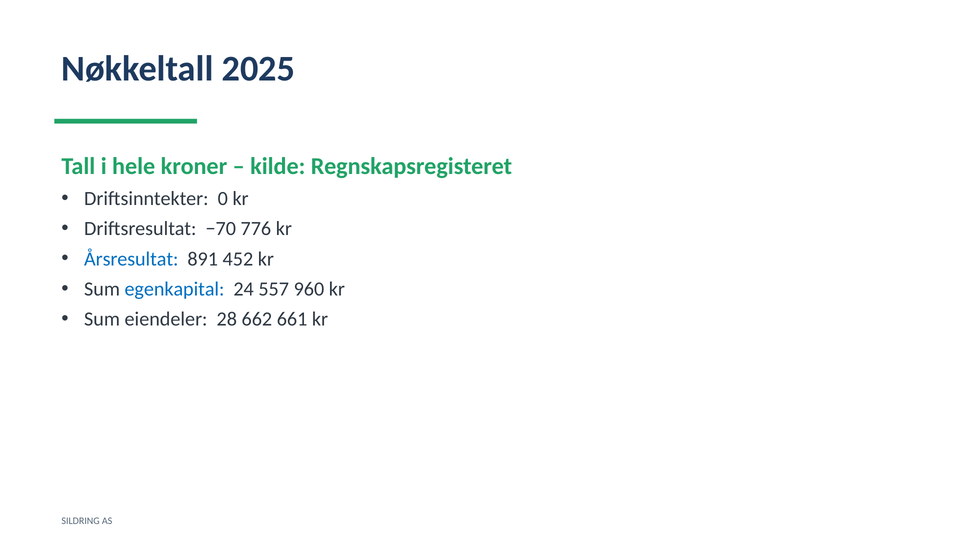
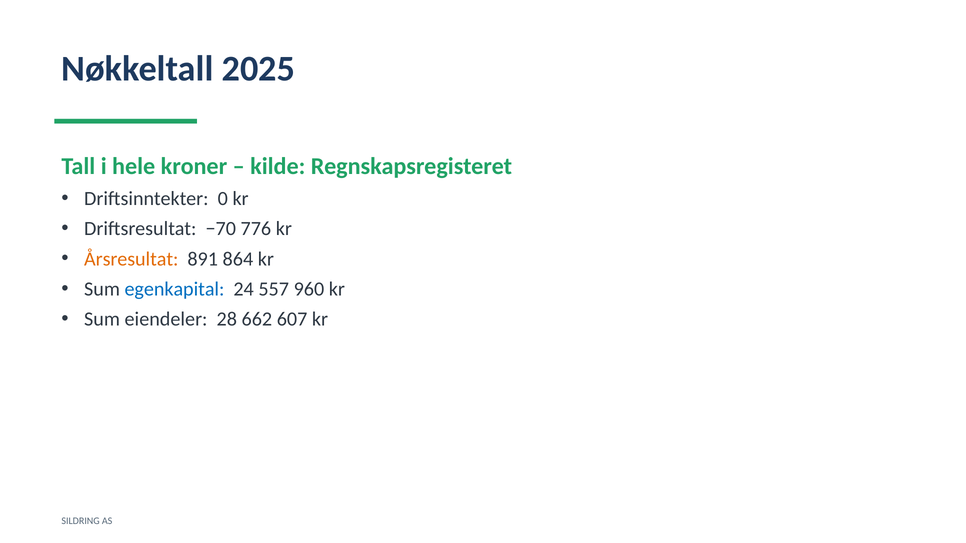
Årsresultat colour: blue -> orange (131, 259)
452: 452 -> 864 (238, 259)
661: 661 -> 607 (292, 319)
